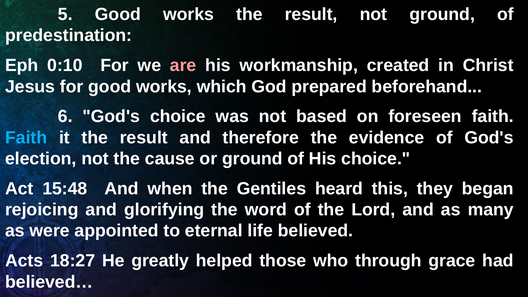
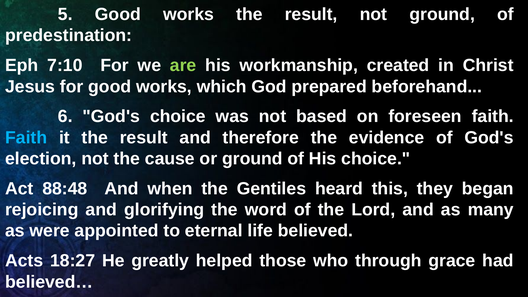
0:10: 0:10 -> 7:10 (65, 65)
are colour: pink -> light green (183, 65)
15:48: 15:48 -> 88:48 (65, 189)
